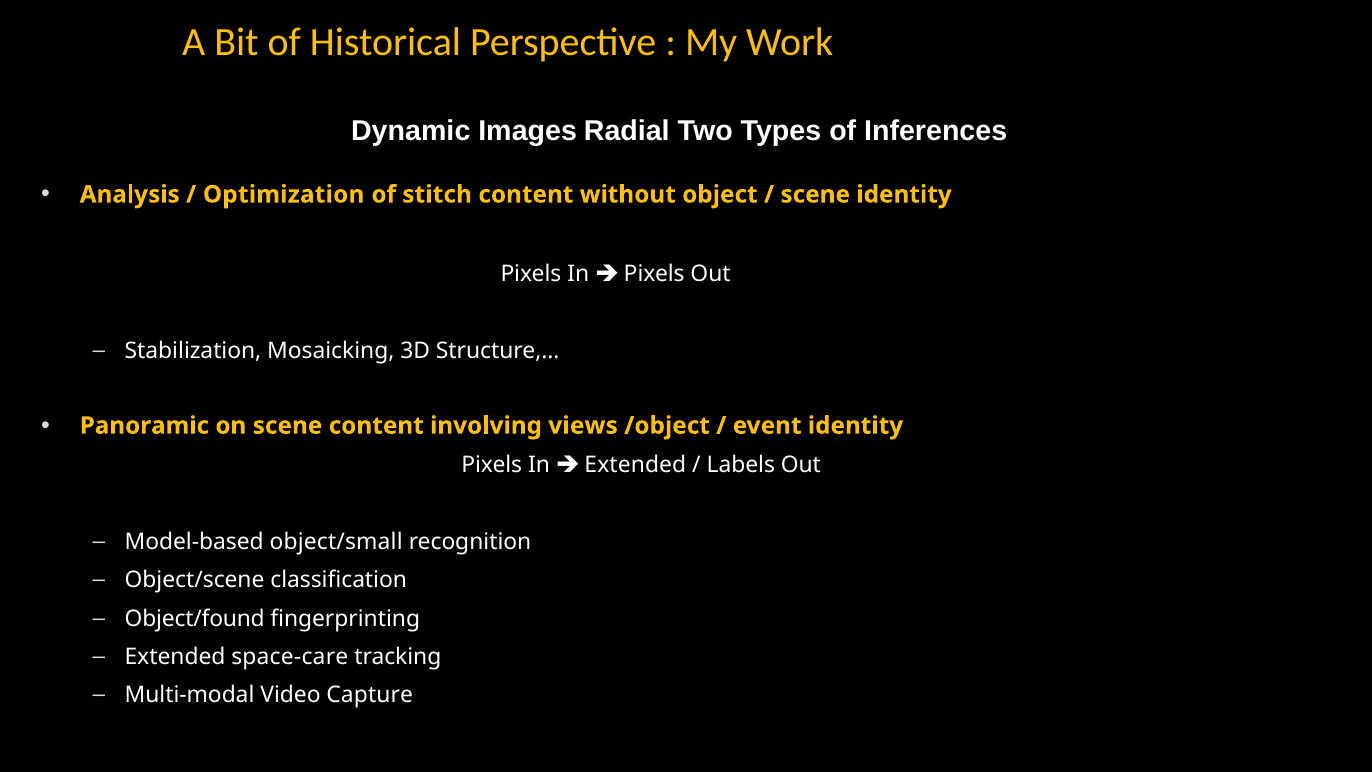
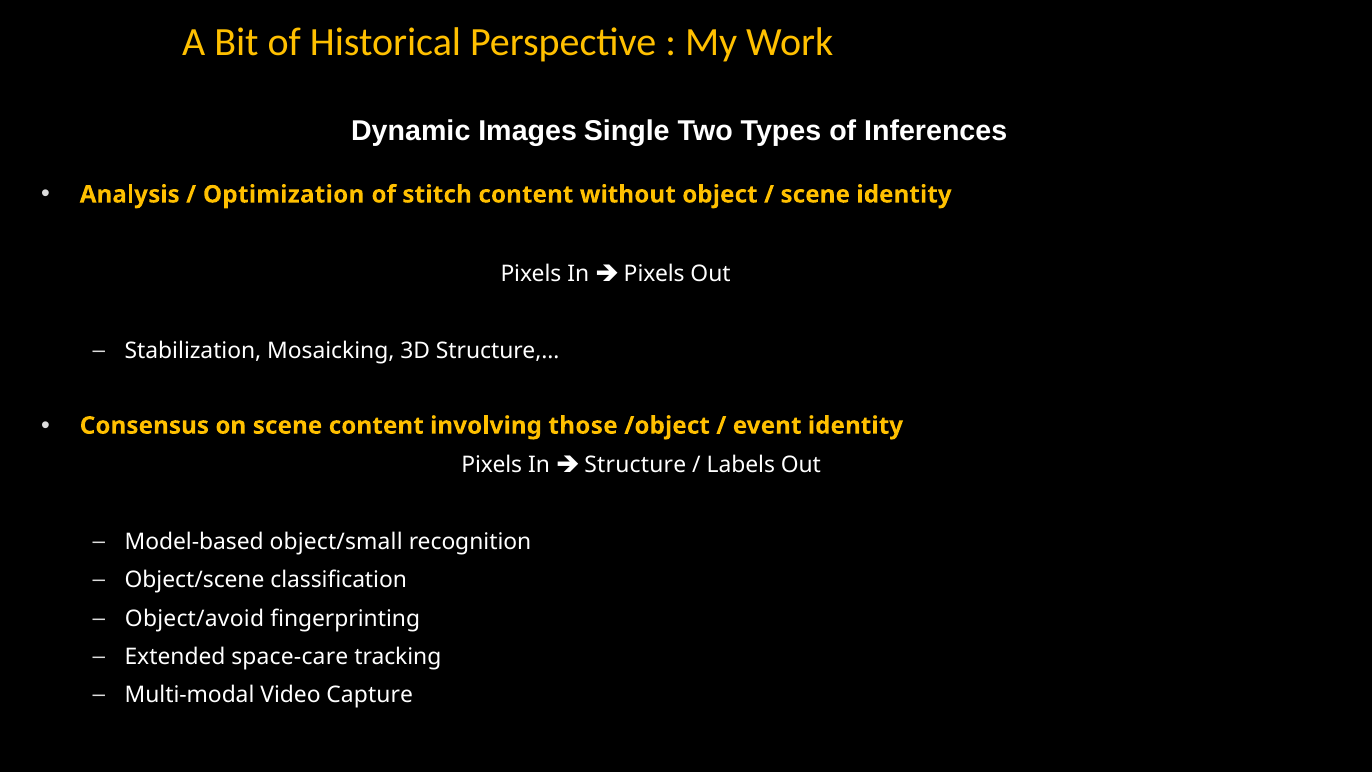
Radial: Radial -> Single (627, 131)
Panoramic: Panoramic -> Consensus (144, 426)
views: views -> those (583, 426)
Extended: Extended -> Structure (635, 465)
Object/found: Object/found -> Object/avoid (195, 618)
